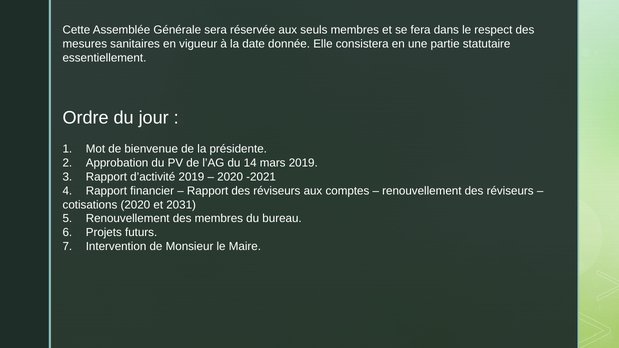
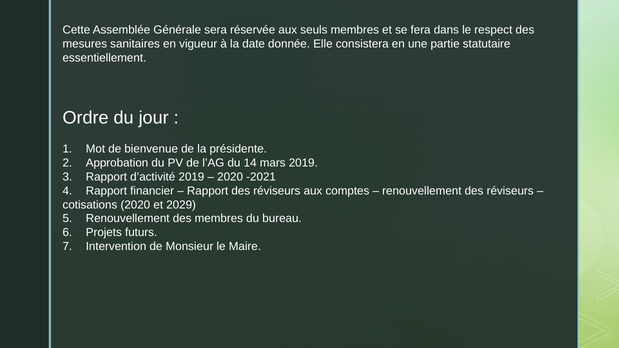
2031: 2031 -> 2029 (181, 205)
